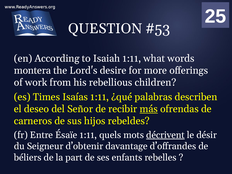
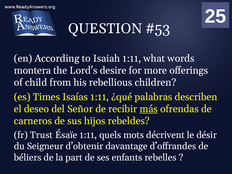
work: work -> child (36, 82)
Entre: Entre -> Trust (41, 135)
décrivent underline: present -> none (165, 135)
